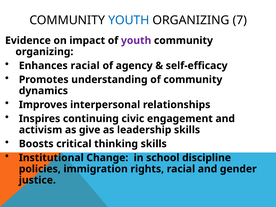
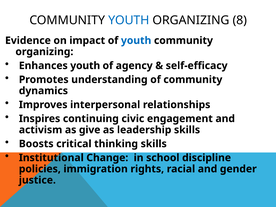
7: 7 -> 8 (240, 20)
youth colour: purple -> blue (136, 41)
Enhances racial: racial -> youth (85, 66)
